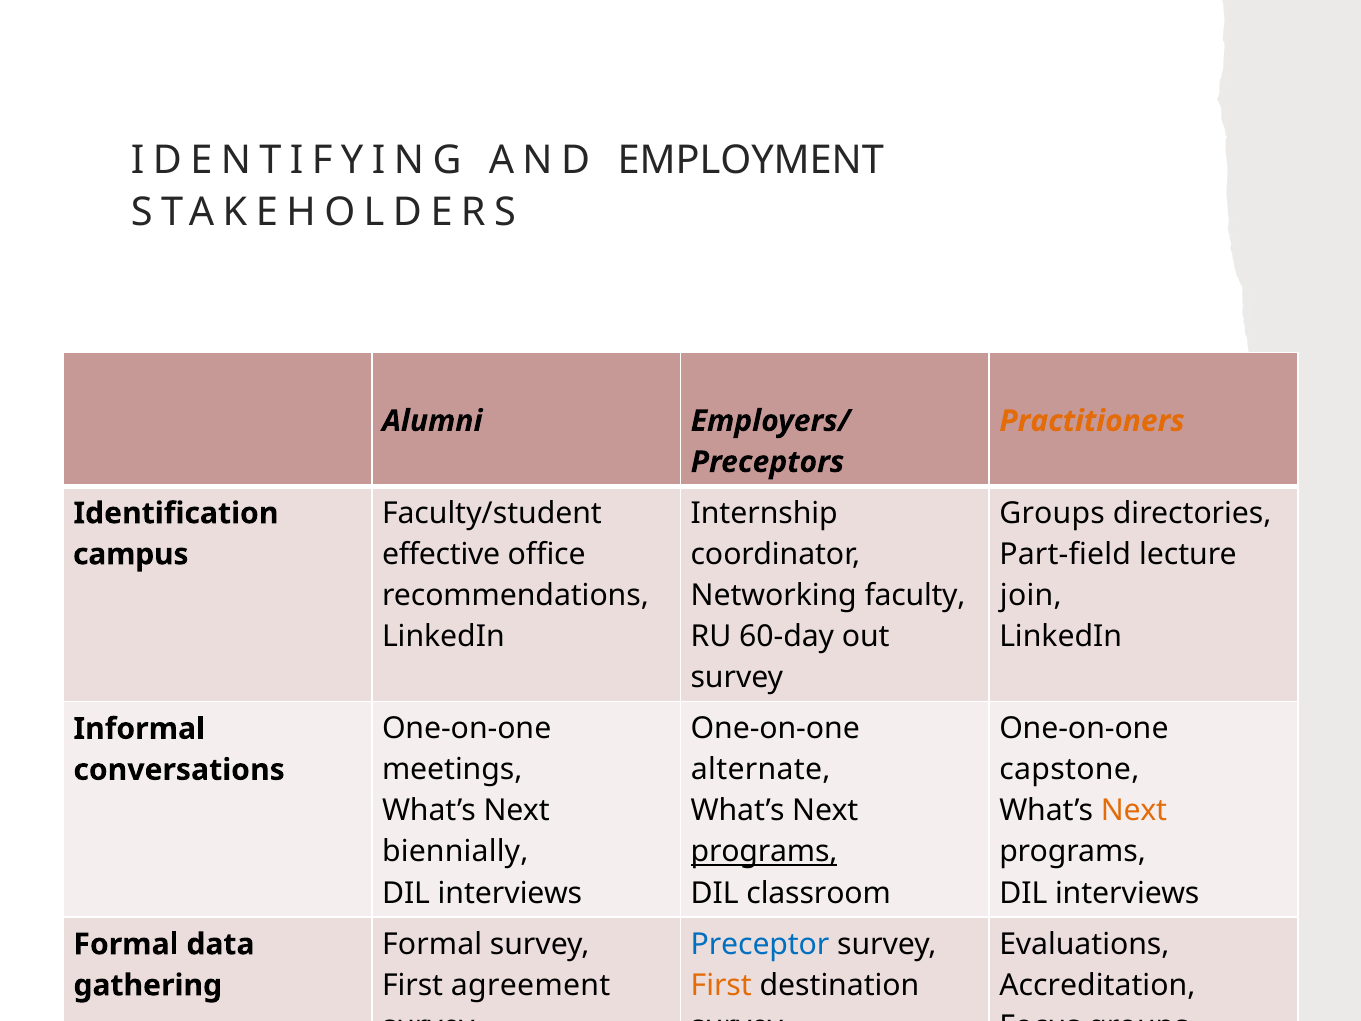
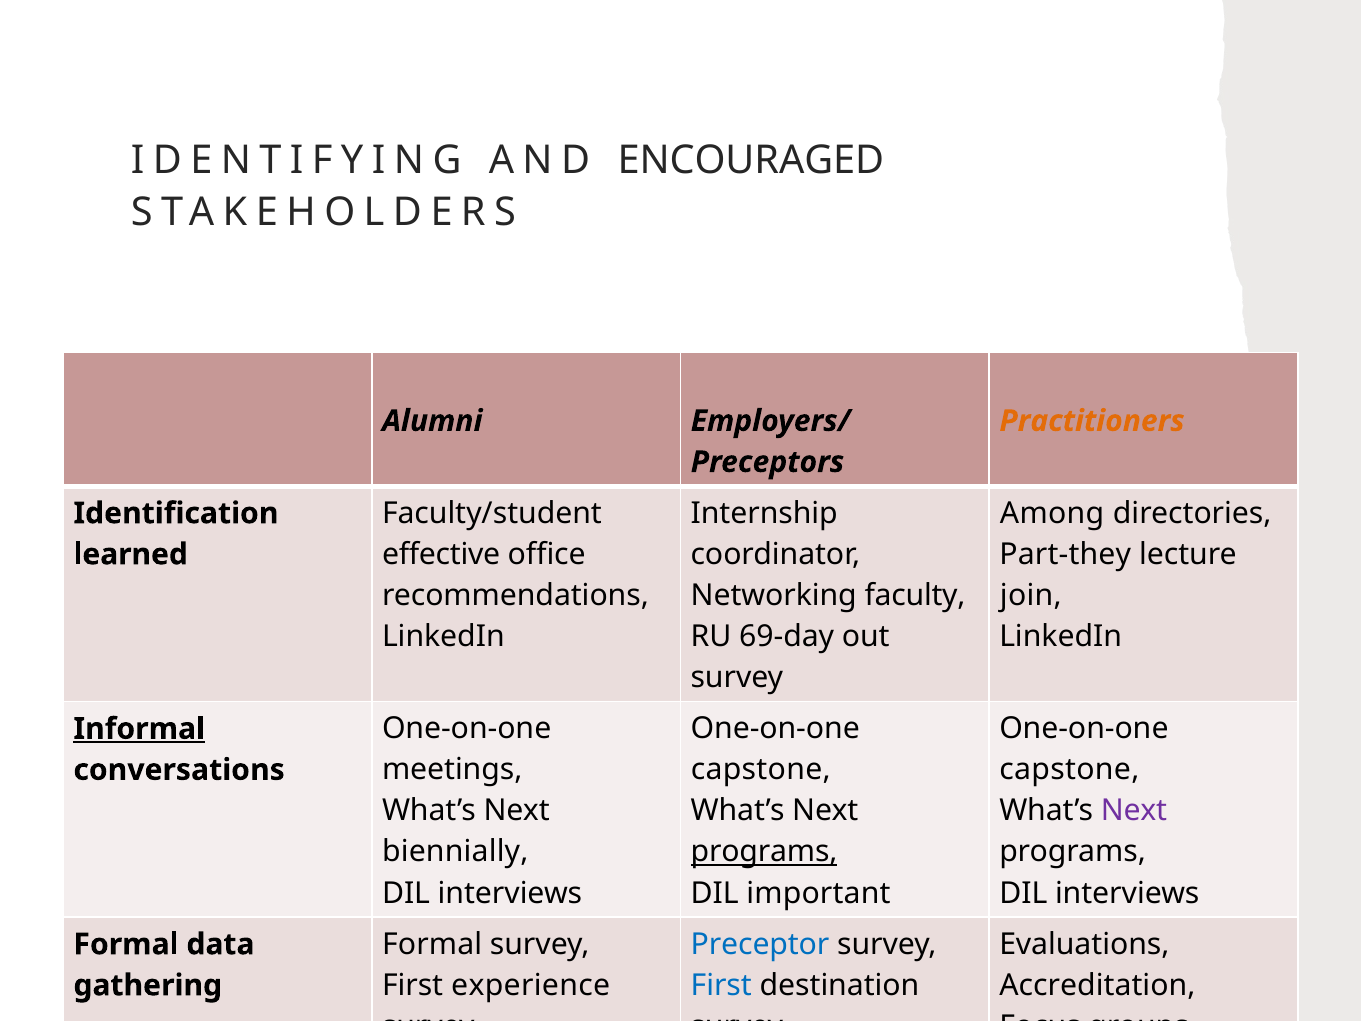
EMPLOYMENT: EMPLOYMENT -> ENCOURAGED (751, 160)
Groups: Groups -> Among (1052, 513)
Part-field: Part-field -> Part-they (1065, 554)
campus: campus -> learned (131, 554)
60-day: 60-day -> 69-day (787, 636)
Informal underline: none -> present (139, 729)
alternate: alternate -> capstone (761, 770)
Next colour: orange -> purple (1134, 811)
classroom: classroom -> important (818, 893)
agreement: agreement -> experience (531, 985)
First colour: orange -> blue (721, 985)
